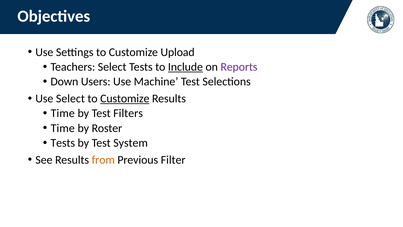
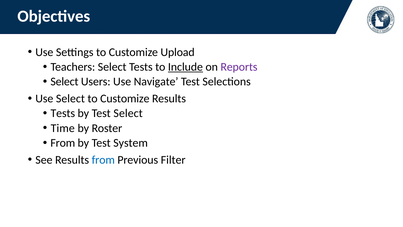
Down: Down -> Select (64, 82)
Machine: Machine -> Navigate (156, 82)
Customize underline: present -> none (125, 98)
Time: Time -> Tests (63, 113)
Test Filters: Filters -> Select (128, 113)
Tests: Tests -> From (63, 143)
from colour: orange -> blue (103, 160)
